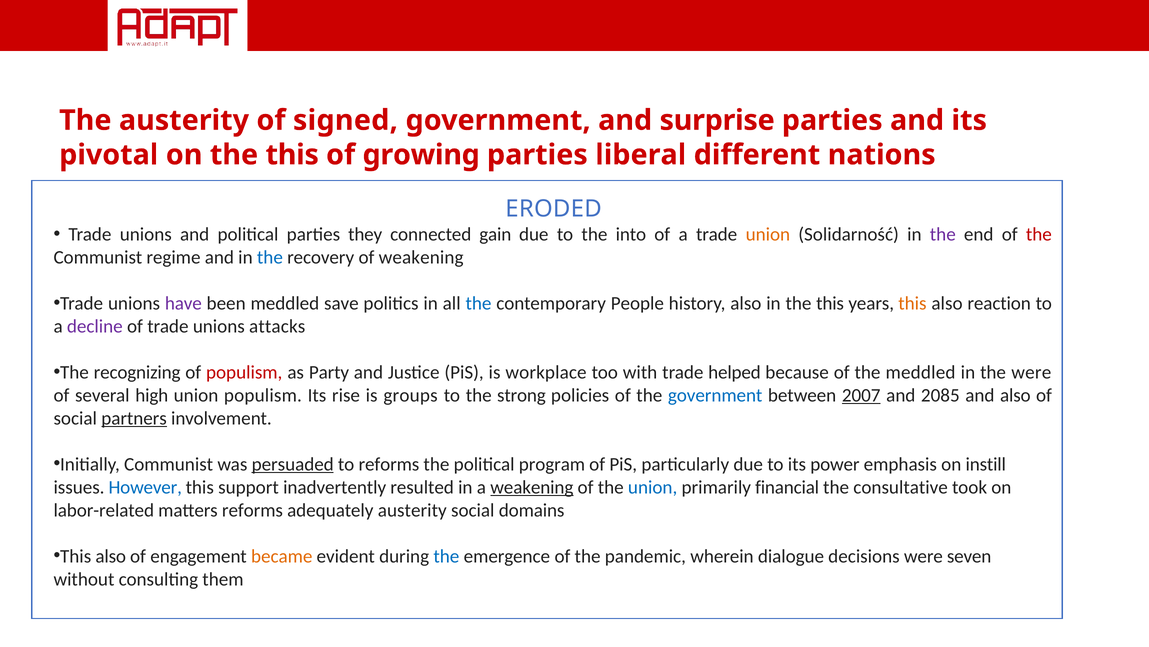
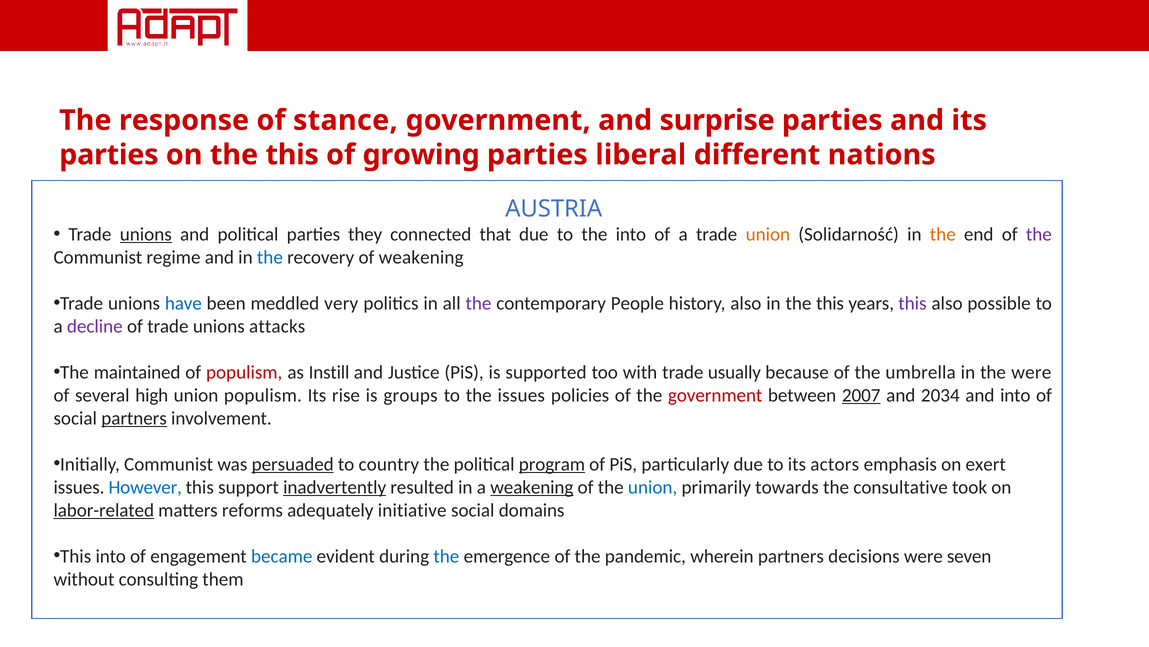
The austerity: austerity -> response (184, 120)
signed: signed -> stance (345, 120)
pivotal: pivotal -> parties (109, 155)
ERODED: ERODED -> AUSTRIA (554, 209)
unions underline: none -> present (146, 234)
gain: gain -> that (495, 234)
the colour: purple -> orange (943, 234)
the colour: red -> purple (1039, 234)
have colour: purple -> blue (183, 303)
save: save -> very (341, 303)
the colour: blue -> purple (478, 303)
this colour: orange -> purple (912, 303)
reaction: reaction -> possible (999, 303)
recognizing: recognizing -> maintained (137, 372)
Party: Party -> Instill (329, 372)
workplace: workplace -> supported (546, 372)
helped: helped -> usually (734, 372)
the meddled: meddled -> umbrella (921, 372)
the strong: strong -> issues (521, 395)
government colour: blue -> red (715, 395)
2085: 2085 -> 2034 (940, 395)
and also: also -> into (1015, 395)
to reforms: reforms -> country (389, 464)
program underline: none -> present (552, 464)
power: power -> actors (835, 464)
instill: instill -> exert (986, 464)
inadvertently underline: none -> present (335, 487)
financial: financial -> towards (787, 487)
labor-related underline: none -> present (104, 510)
adequately austerity: austerity -> initiative (412, 510)
also: also -> into (111, 556)
became colour: orange -> blue (282, 556)
wherein dialogue: dialogue -> partners (791, 556)
